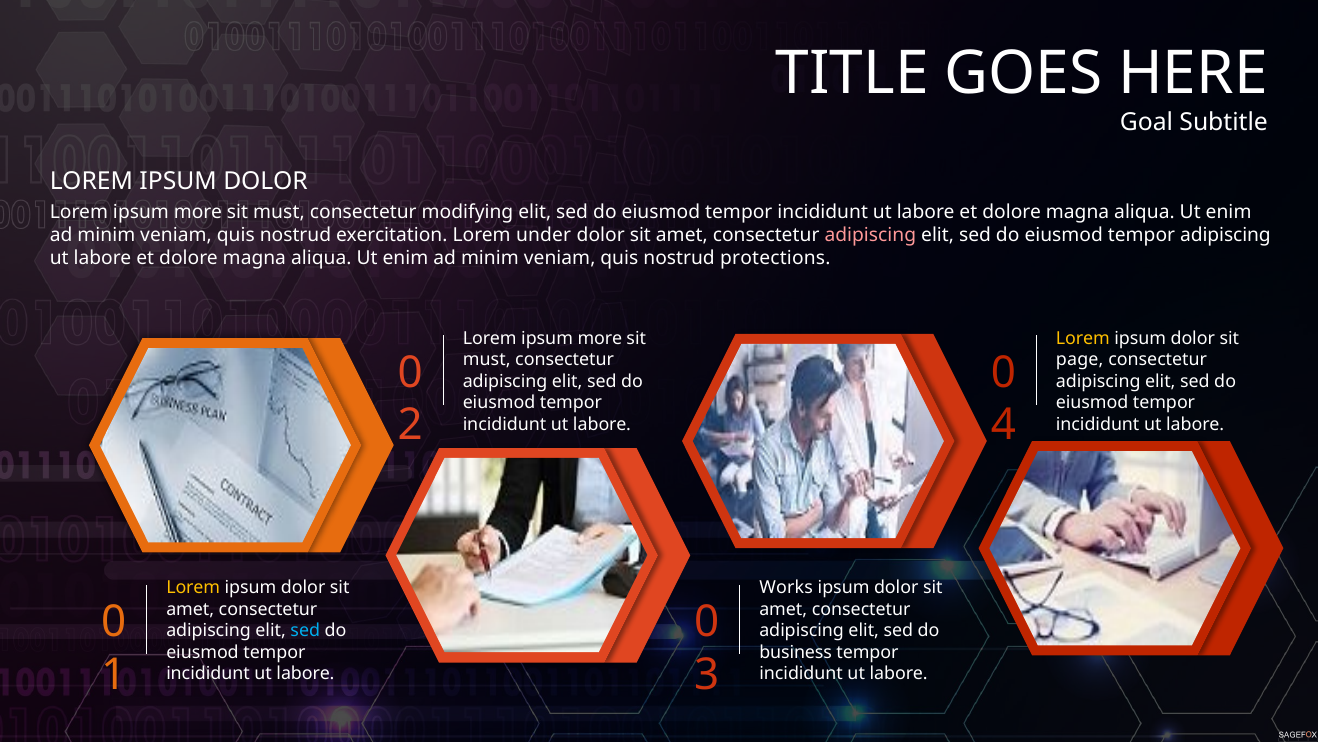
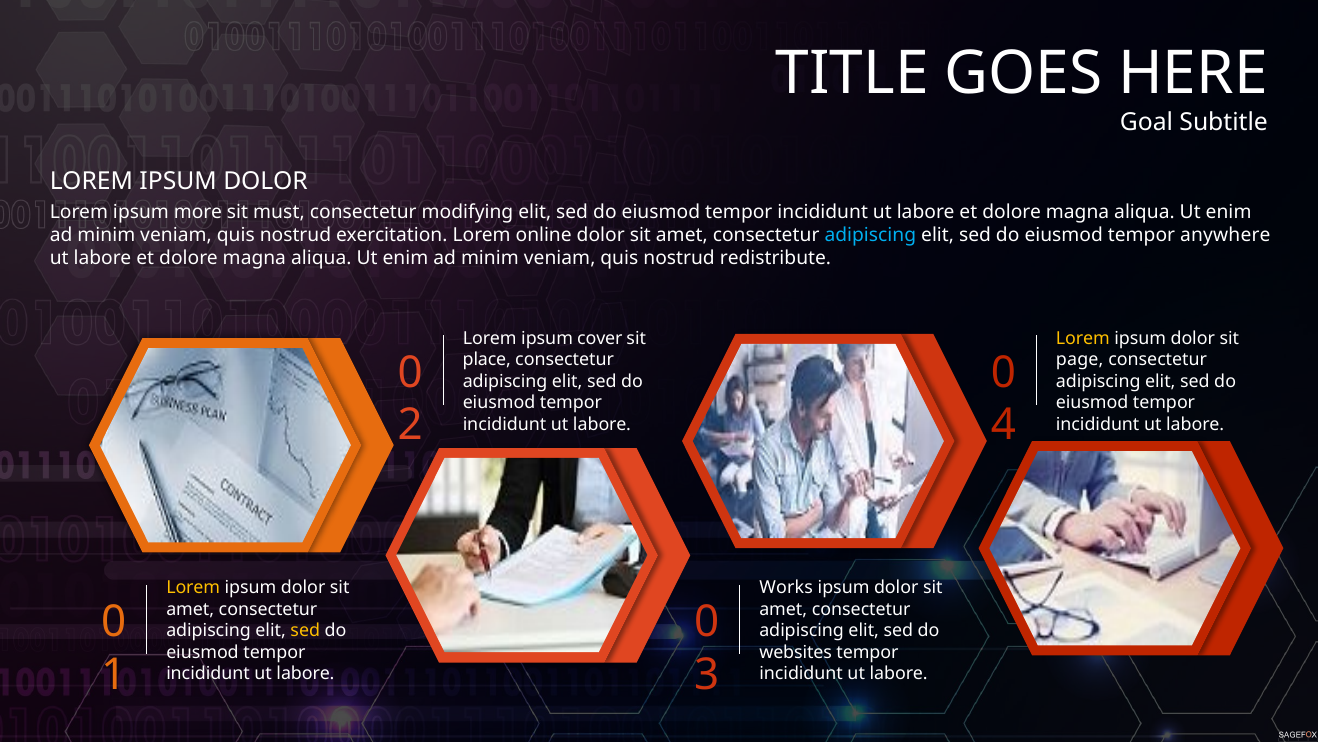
under: under -> online (544, 235)
adipiscing colour: pink -> light blue (870, 235)
tempor adipiscing: adipiscing -> anywhere (1225, 235)
protections: protections -> redistribute (775, 258)
more: more -> cover (600, 338)
must: must -> place (487, 360)
sed colour: light blue -> yellow (305, 630)
business: business -> websites (796, 652)
